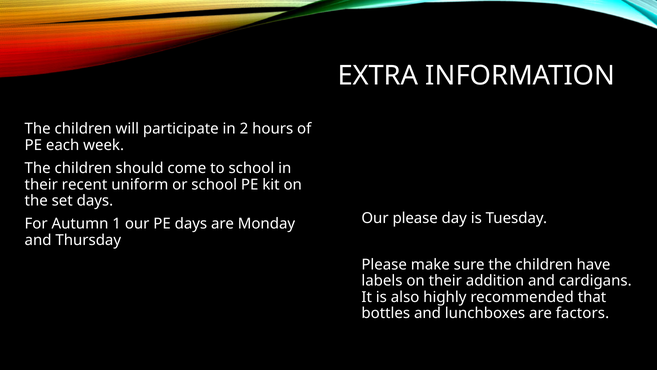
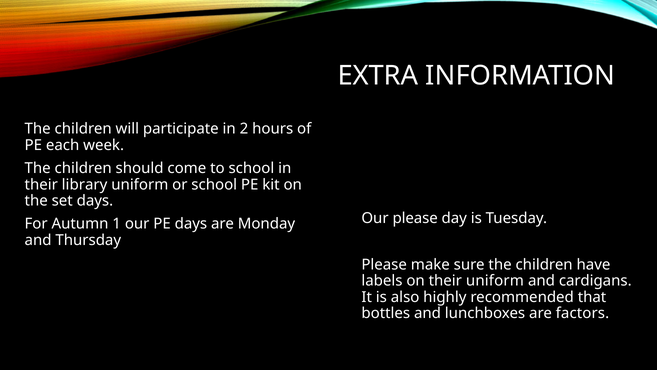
recent: recent -> library (85, 184)
their addition: addition -> uniform (495, 281)
